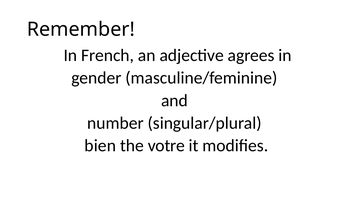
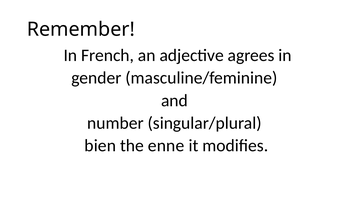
votre: votre -> enne (166, 146)
